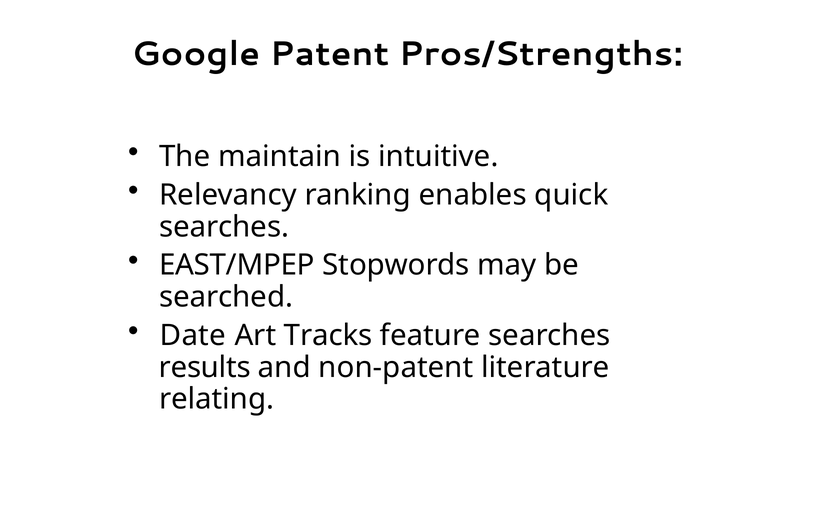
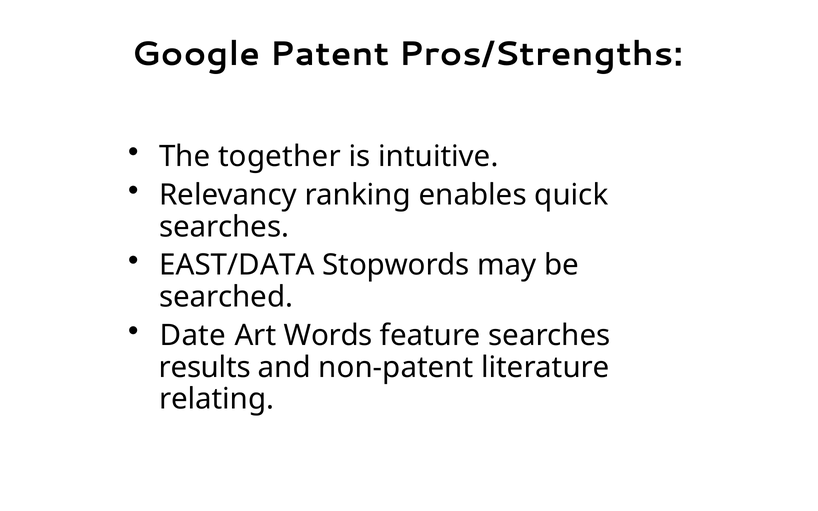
maintain: maintain -> together (279, 157)
EAST/MPEP: EAST/MPEP -> EAST/DATA (237, 265)
Tracks: Tracks -> Words (328, 336)
